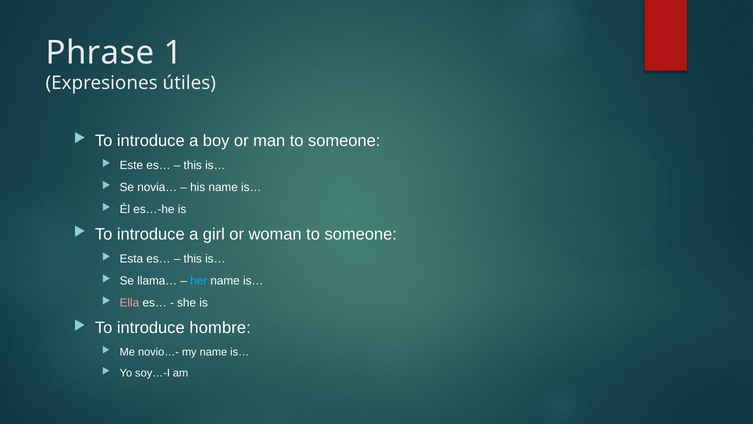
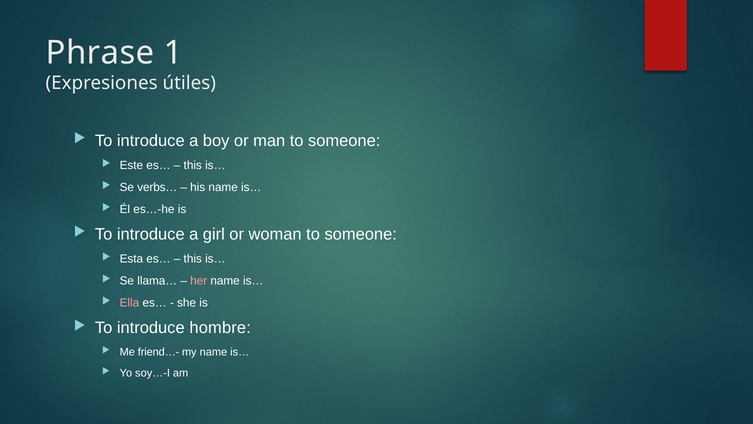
novia…: novia… -> verbs… (157, 187)
her colour: light blue -> pink (199, 281)
novio…-: novio…- -> friend…- (159, 352)
